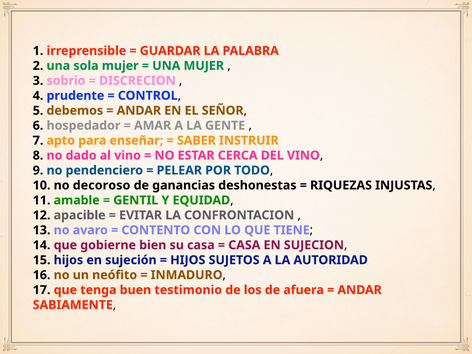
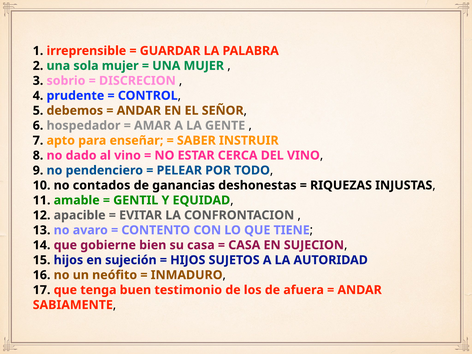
decoroso: decoroso -> contados (102, 185)
